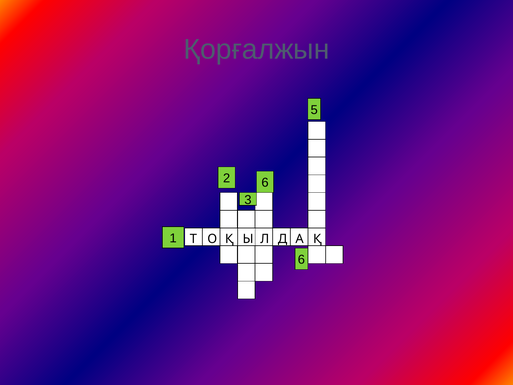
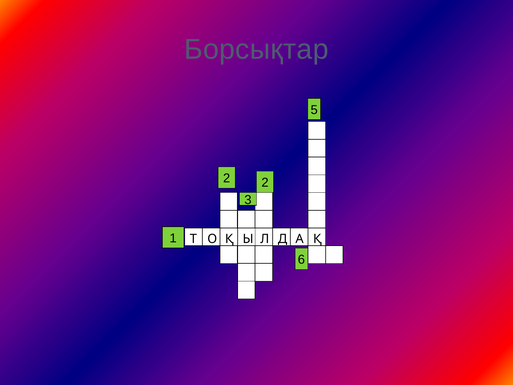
Қорғалжын: Қорғалжын -> Борсықтар (256, 49)
2 6: 6 -> 2 (265, 183)
